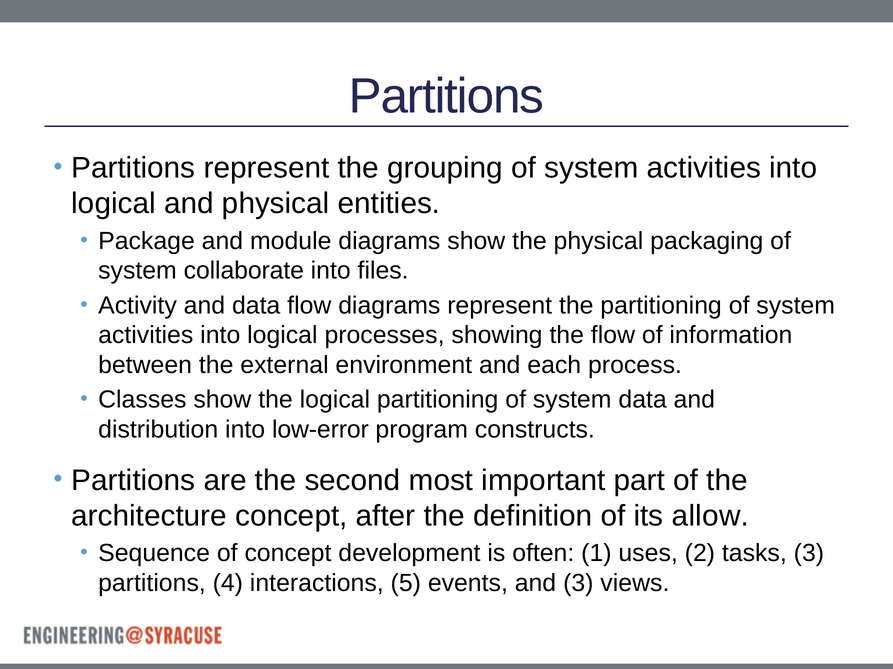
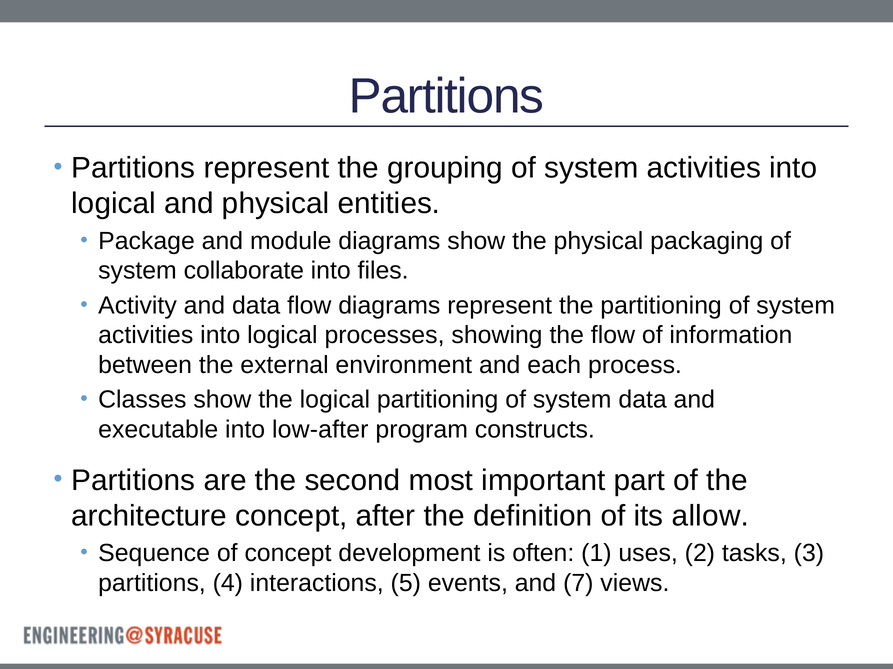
distribution: distribution -> executable (158, 430)
low-error: low-error -> low-after (320, 430)
and 3: 3 -> 7 (578, 584)
